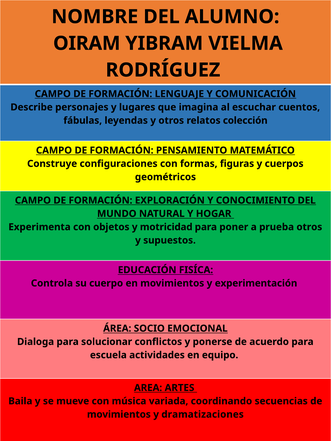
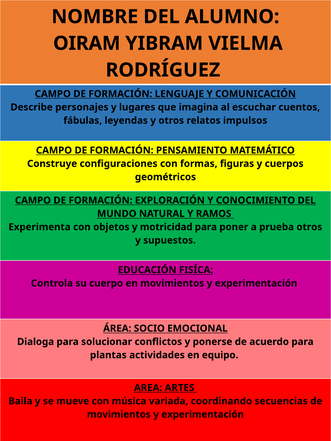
colección: colección -> impulsos (245, 121)
HOGAR: HOGAR -> RAMOS (214, 214)
escuela: escuela -> plantas (108, 355)
dramatizaciones: dramatizaciones -> experimentación (203, 415)
